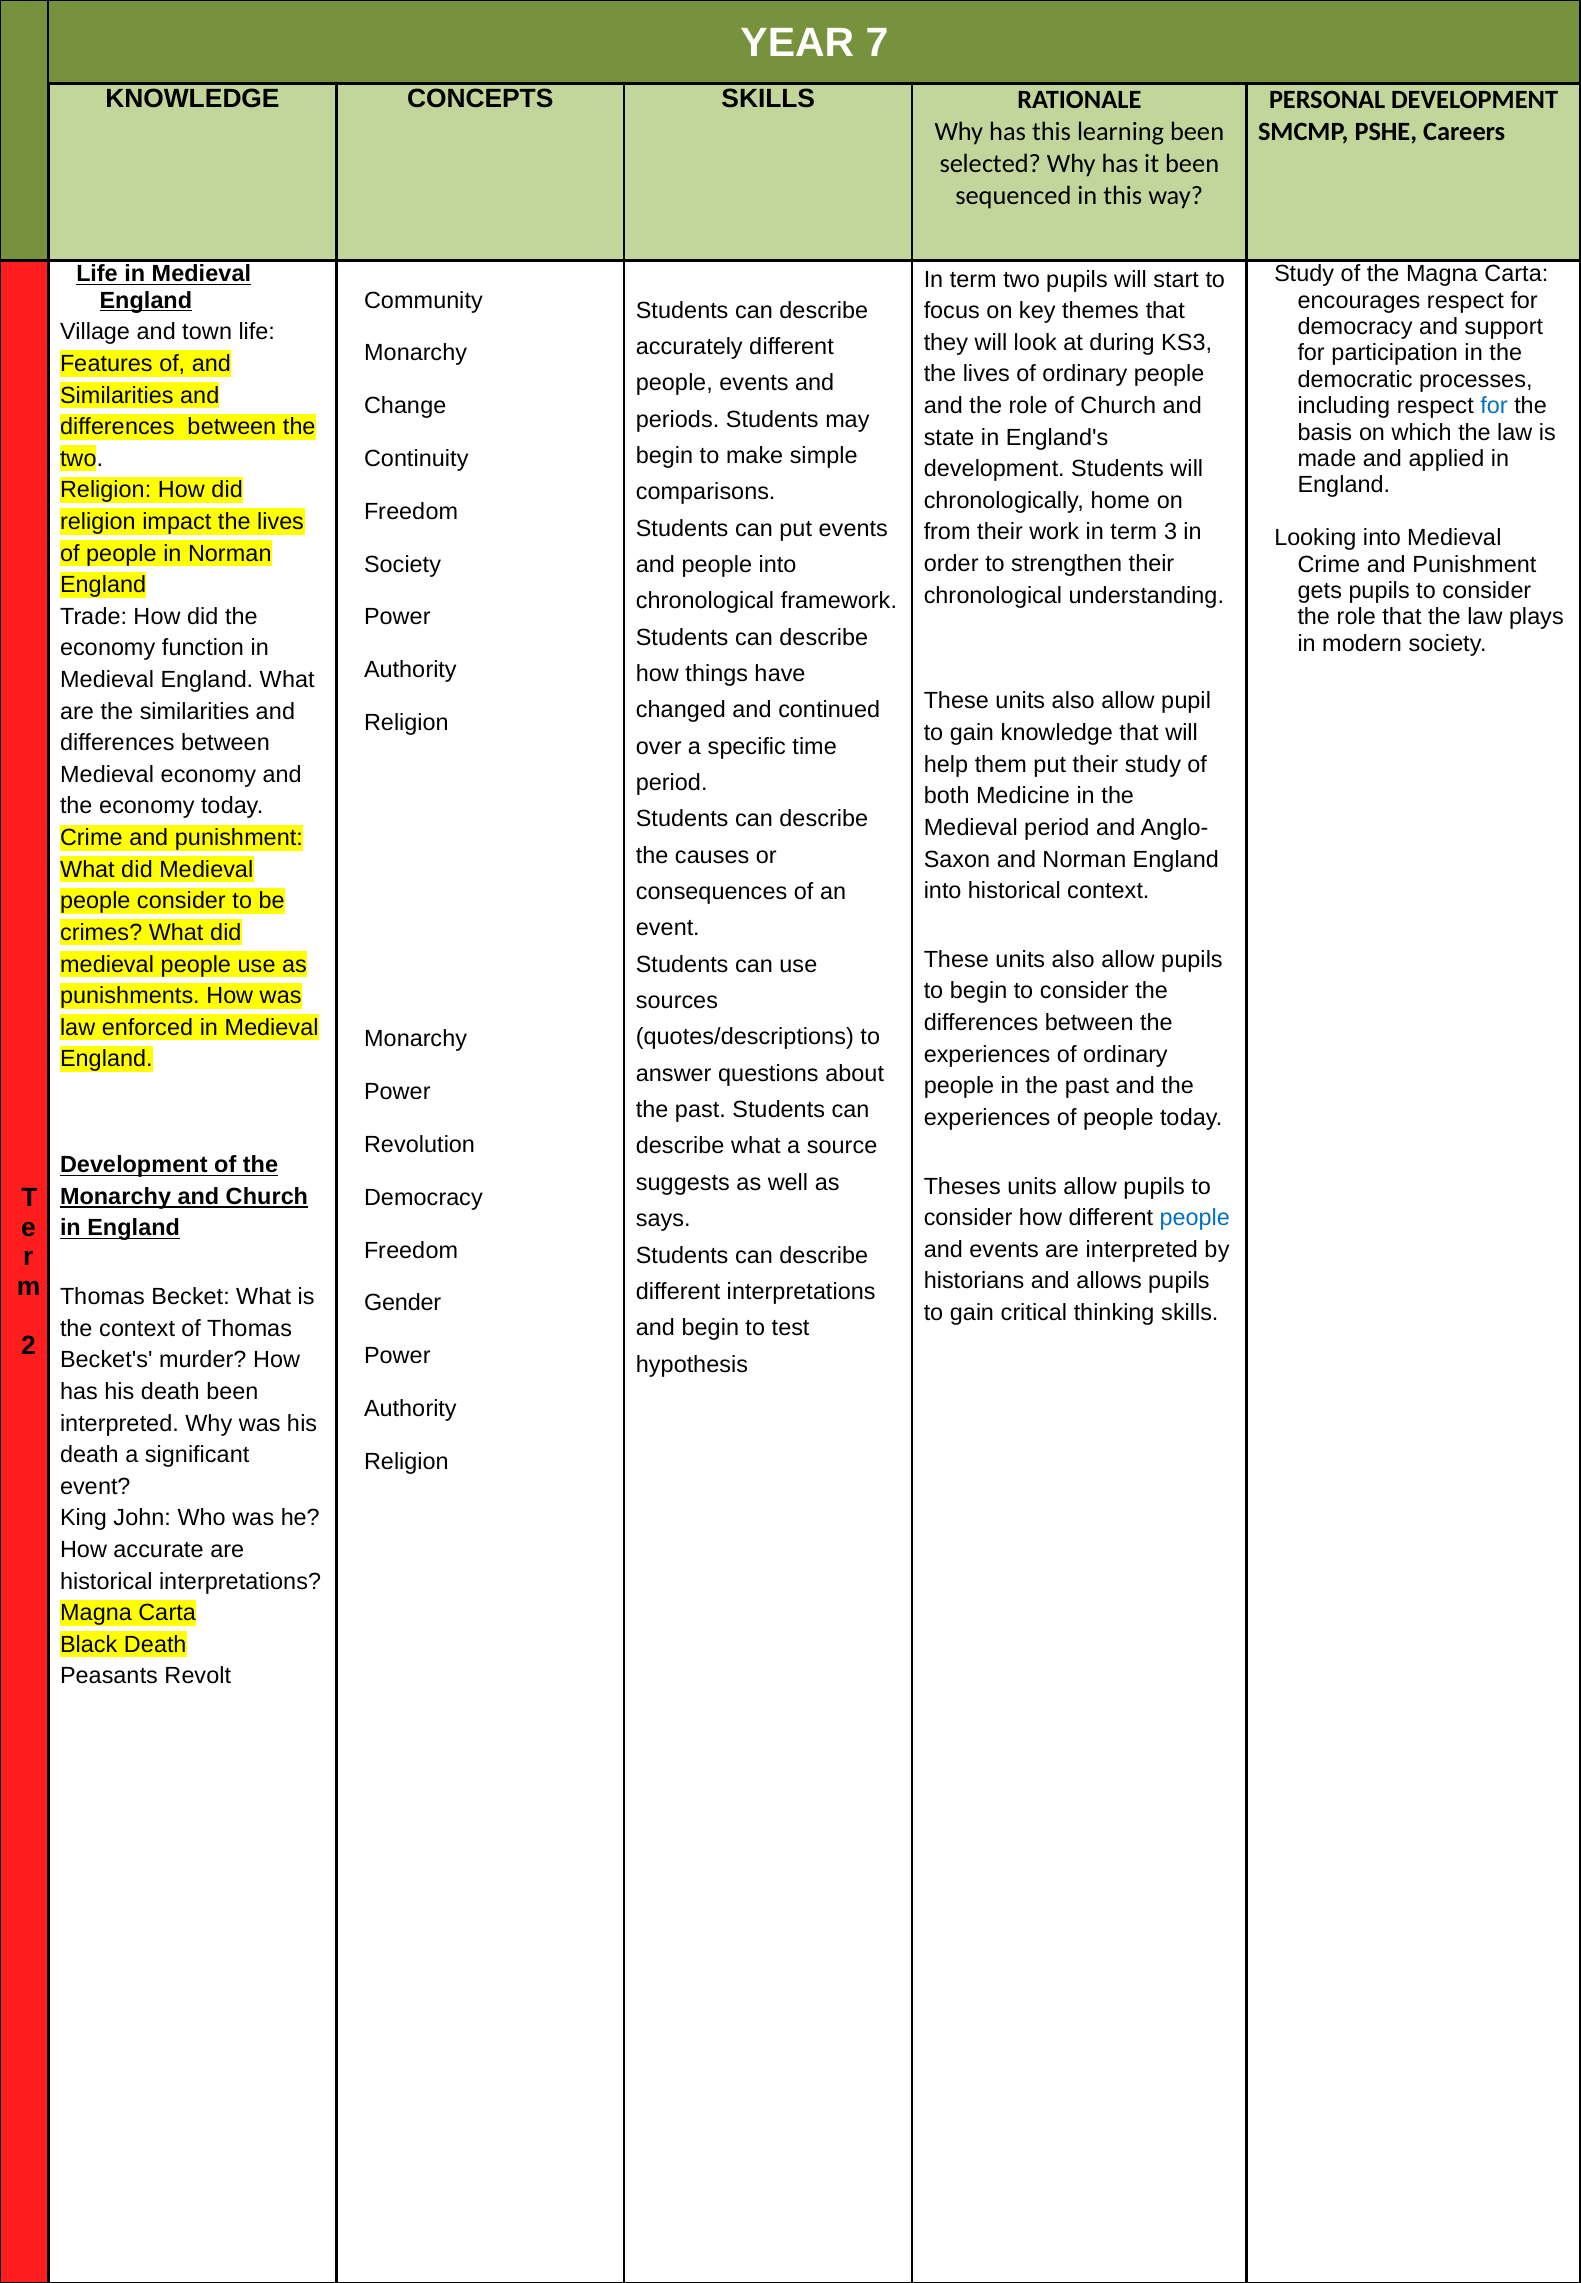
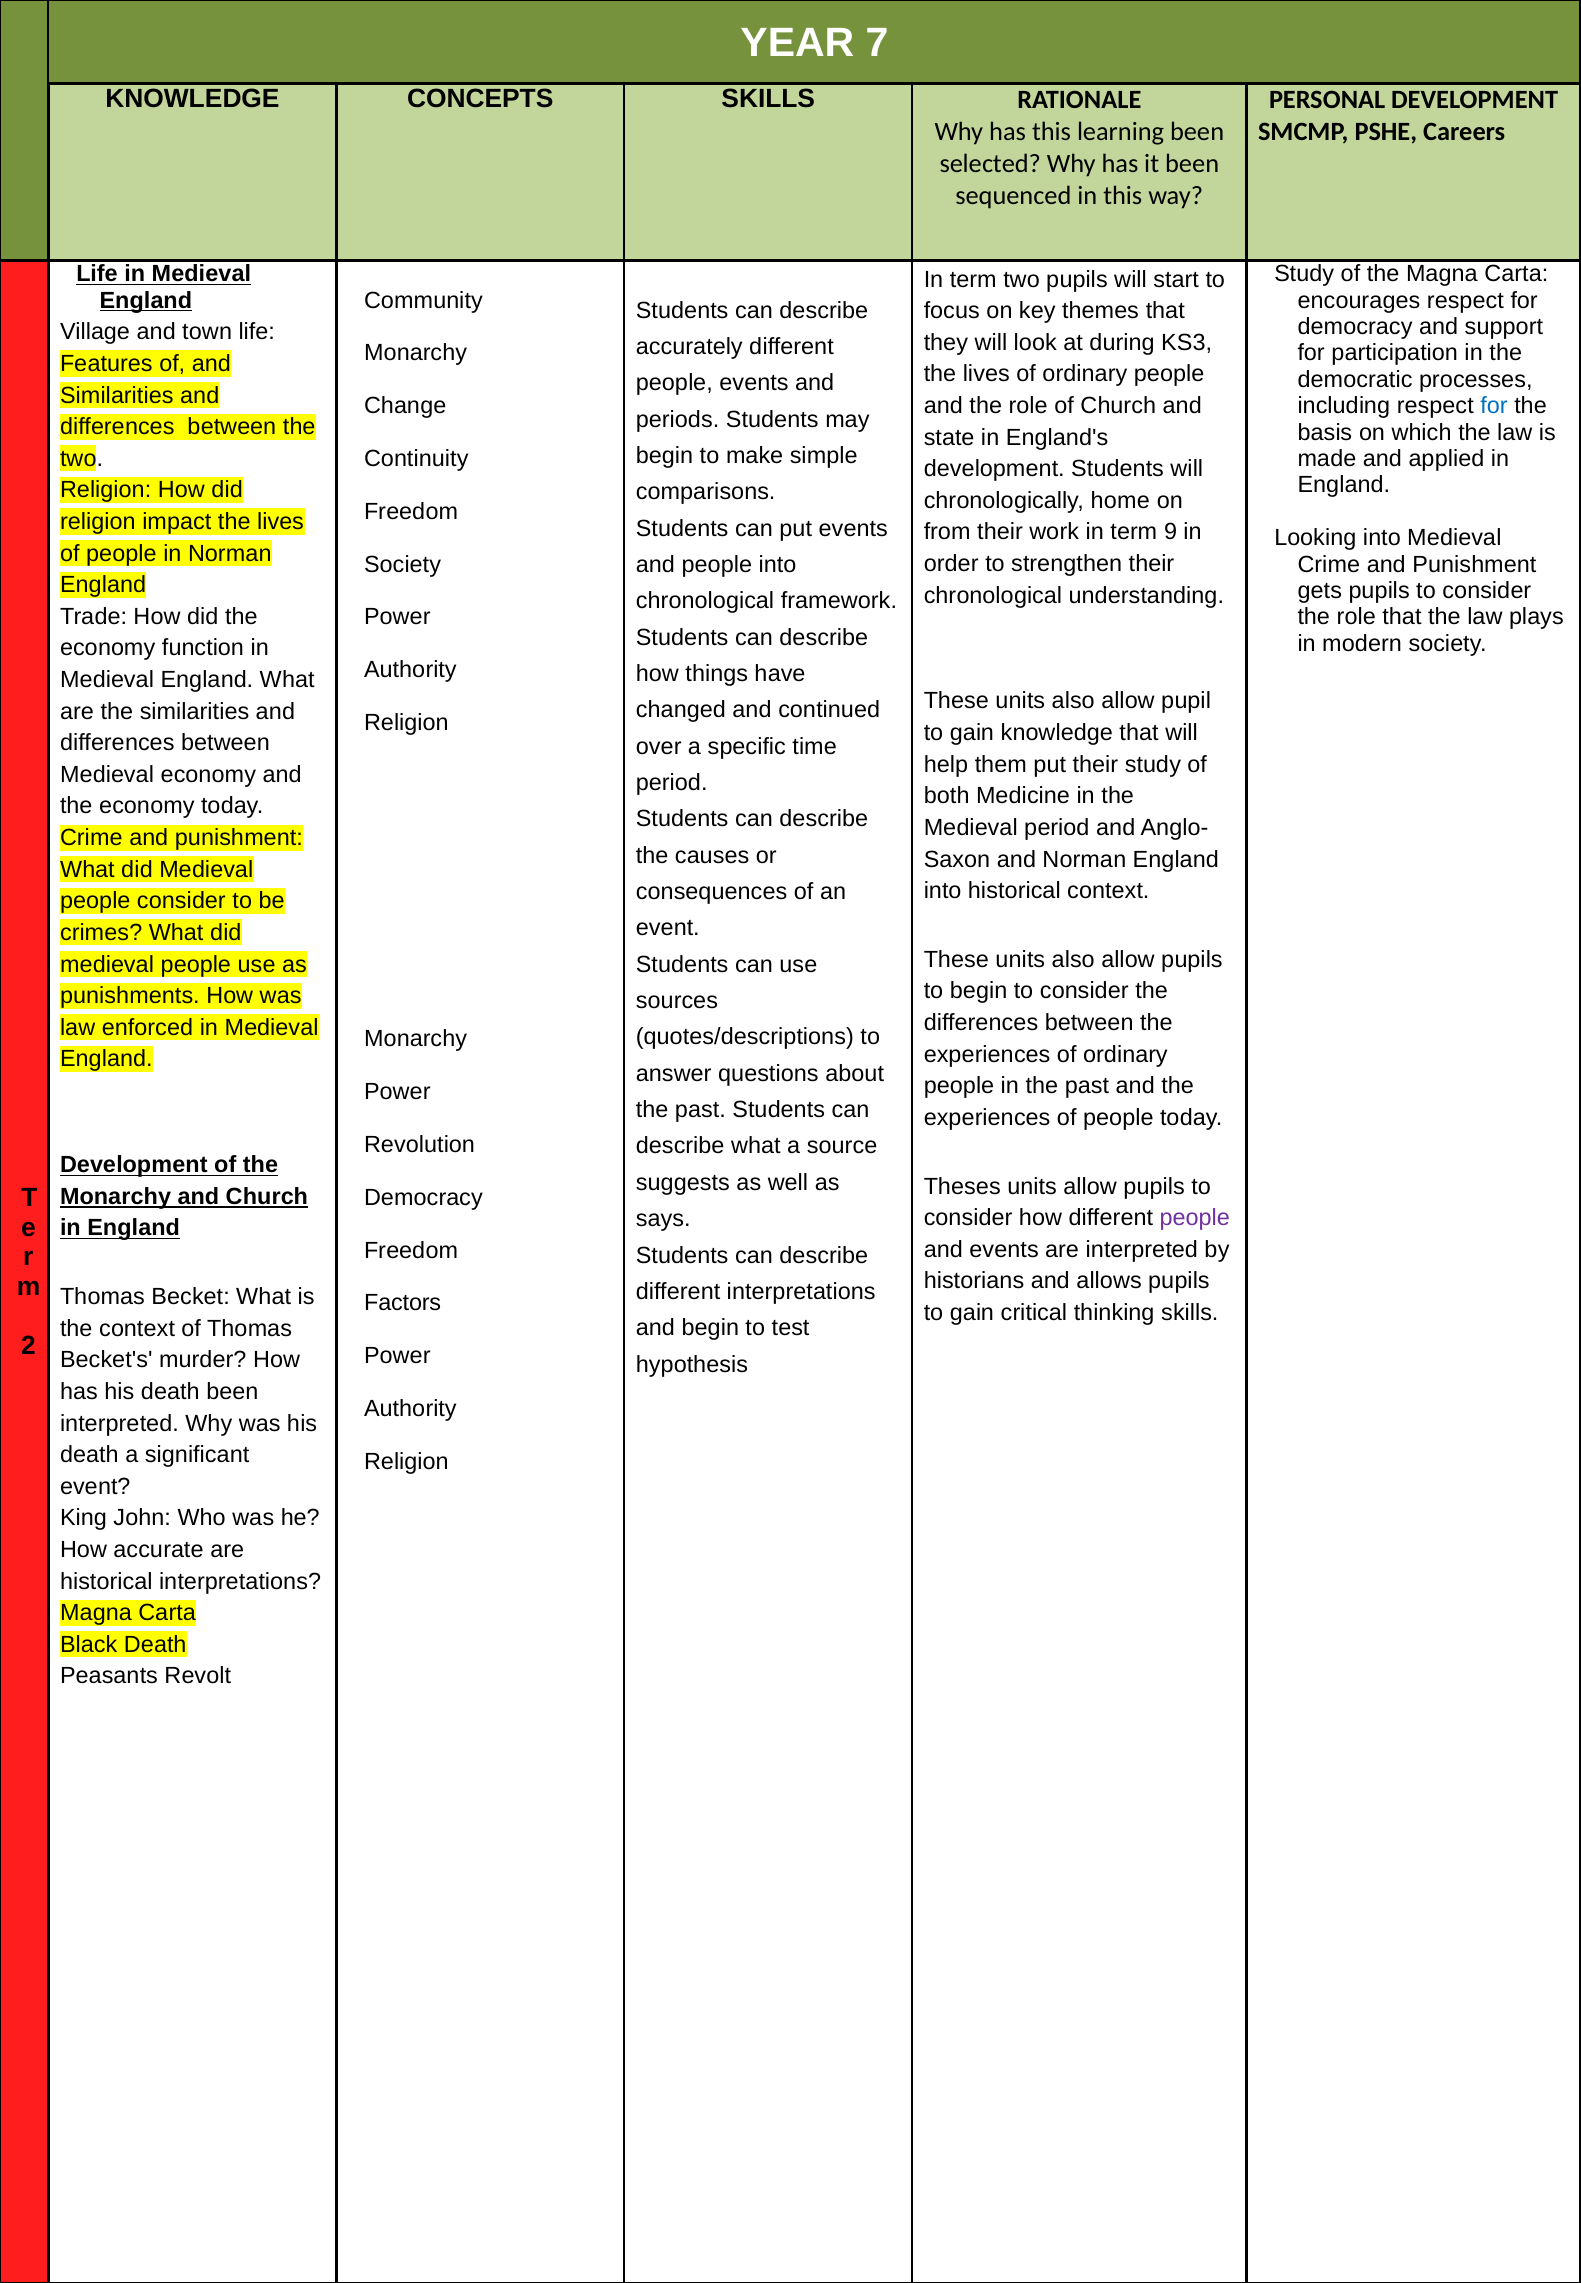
3: 3 -> 9 (1171, 532)
people colour: blue -> purple (1195, 1218)
Gender: Gender -> Factors (403, 1303)
